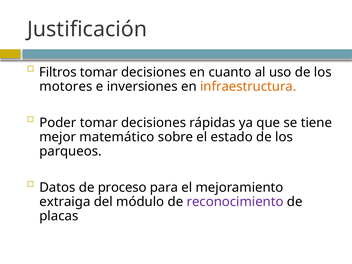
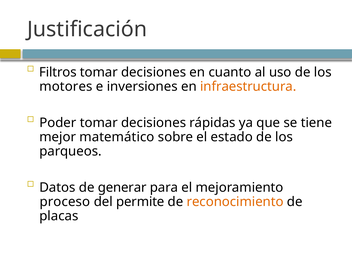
proceso: proceso -> generar (122, 188)
extraiga: extraiga -> proceso (65, 202)
módulo: módulo -> permite (140, 202)
reconocimiento colour: purple -> orange (235, 202)
